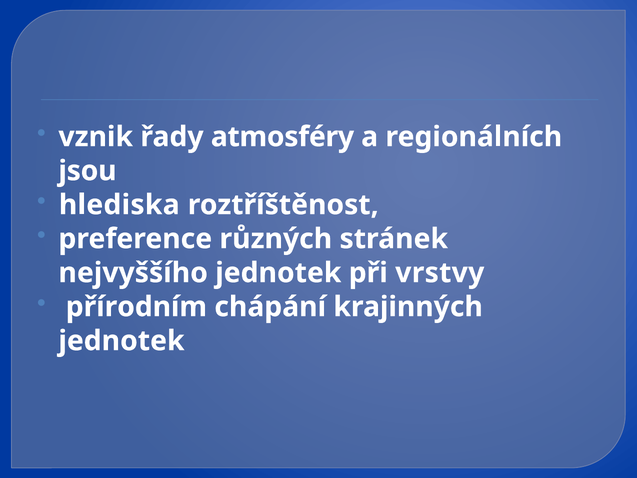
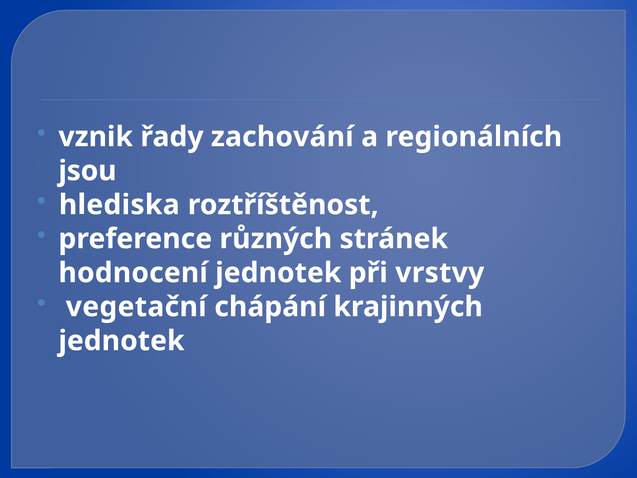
atmosféry: atmosféry -> zachování (282, 137)
nejvyššího: nejvyššího -> hodnocení (133, 273)
přírodním: přírodním -> vegetační (136, 307)
